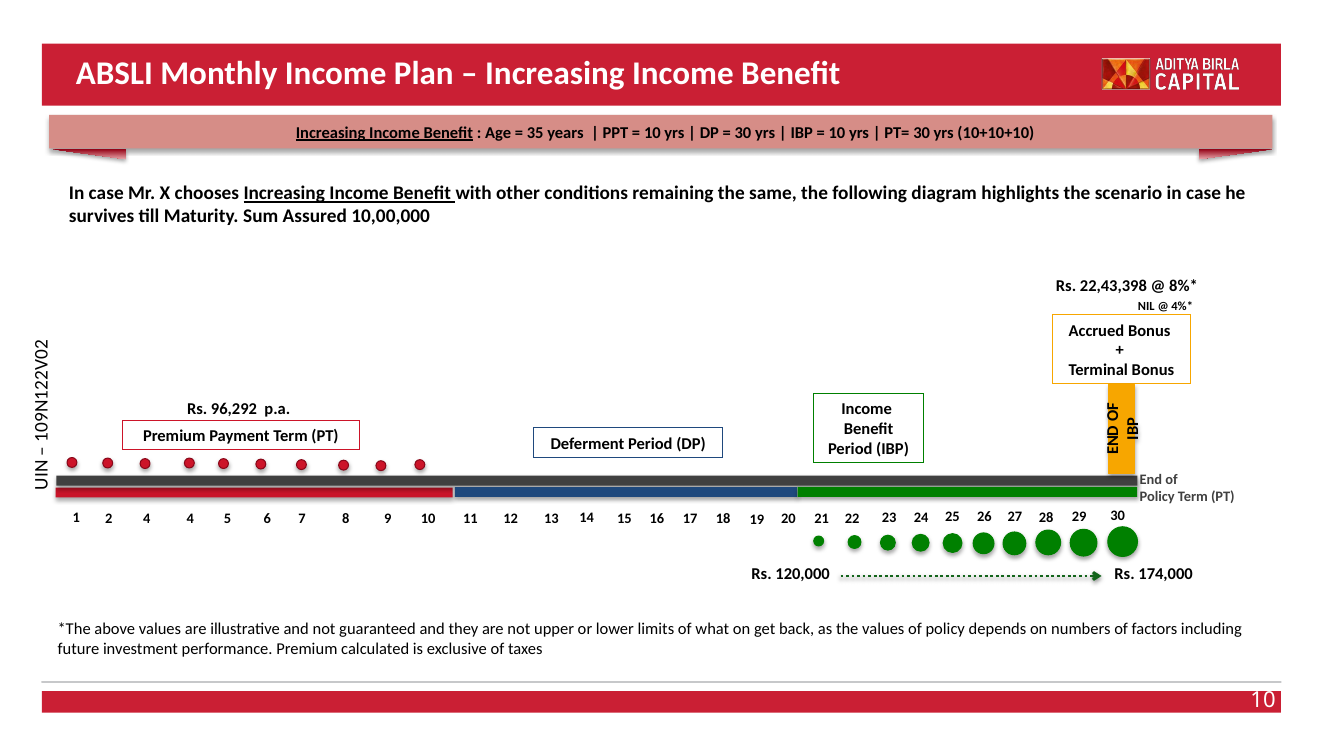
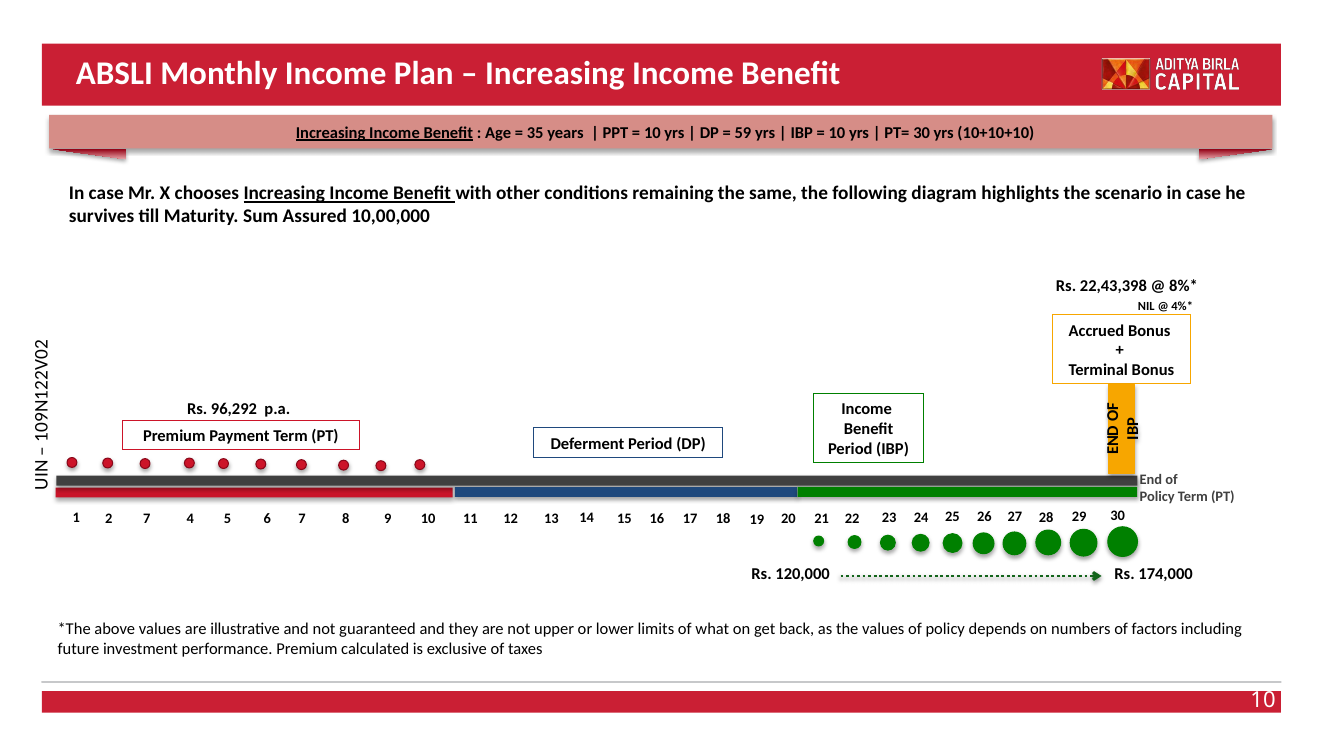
30: 30 -> 59 (743, 133)
2 4: 4 -> 7 (147, 518)
